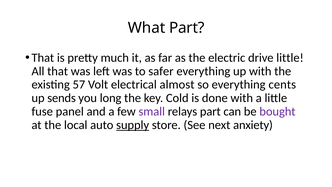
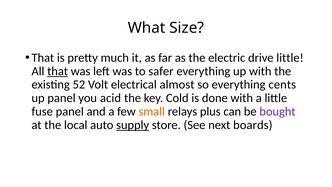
What Part: Part -> Size (187, 28)
that underline: none -> present (58, 71)
57: 57 -> 52 (79, 85)
up sends: sends -> panel (61, 98)
long: long -> acid (110, 98)
small colour: purple -> orange (152, 111)
relays part: part -> plus (210, 111)
anxiety: anxiety -> boards (253, 125)
